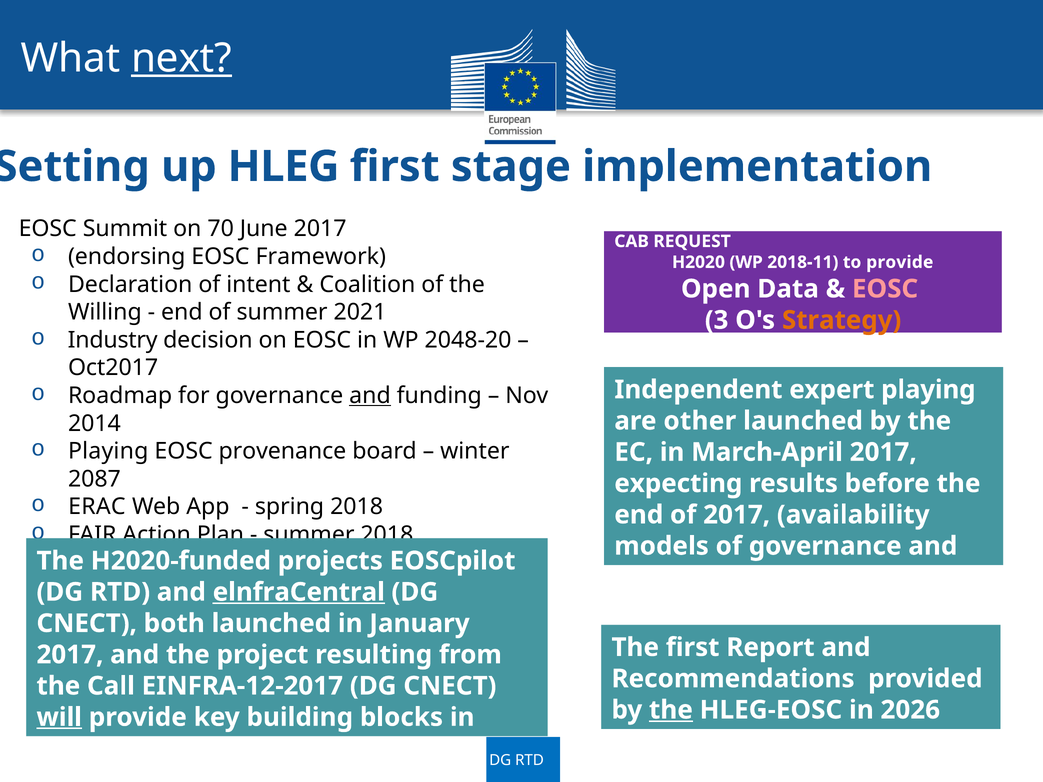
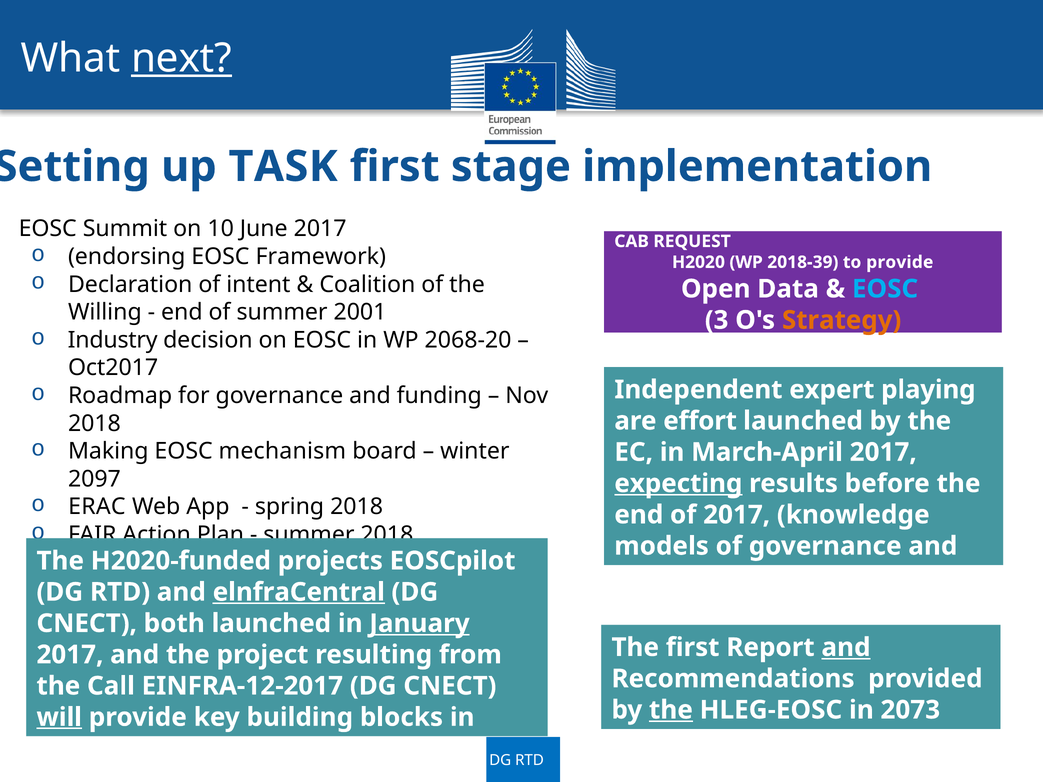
HLEG: HLEG -> TASK (283, 167)
70: 70 -> 10 (221, 229)
2018-11: 2018-11 -> 2018-39 (803, 262)
EOSC colour: pink -> light blue (885, 289)
2021: 2021 -> 2001 (360, 312)
2048-20: 2048-20 -> 2068-20 (468, 340)
and underline: present -> none (370, 396)
other: other -> effort (700, 421)
2014: 2014 -> 2018 (94, 424)
Playing: Playing -> Making (108, 451)
provenance: provenance -> mechanism (282, 451)
2087: 2087 -> 2097 (94, 479)
expecting underline: none -> present (678, 484)
availability: availability -> knowledge (853, 515)
January underline: none -> present (419, 624)
and underline: none -> present (846, 648)
2026: 2026 -> 2073 (910, 710)
